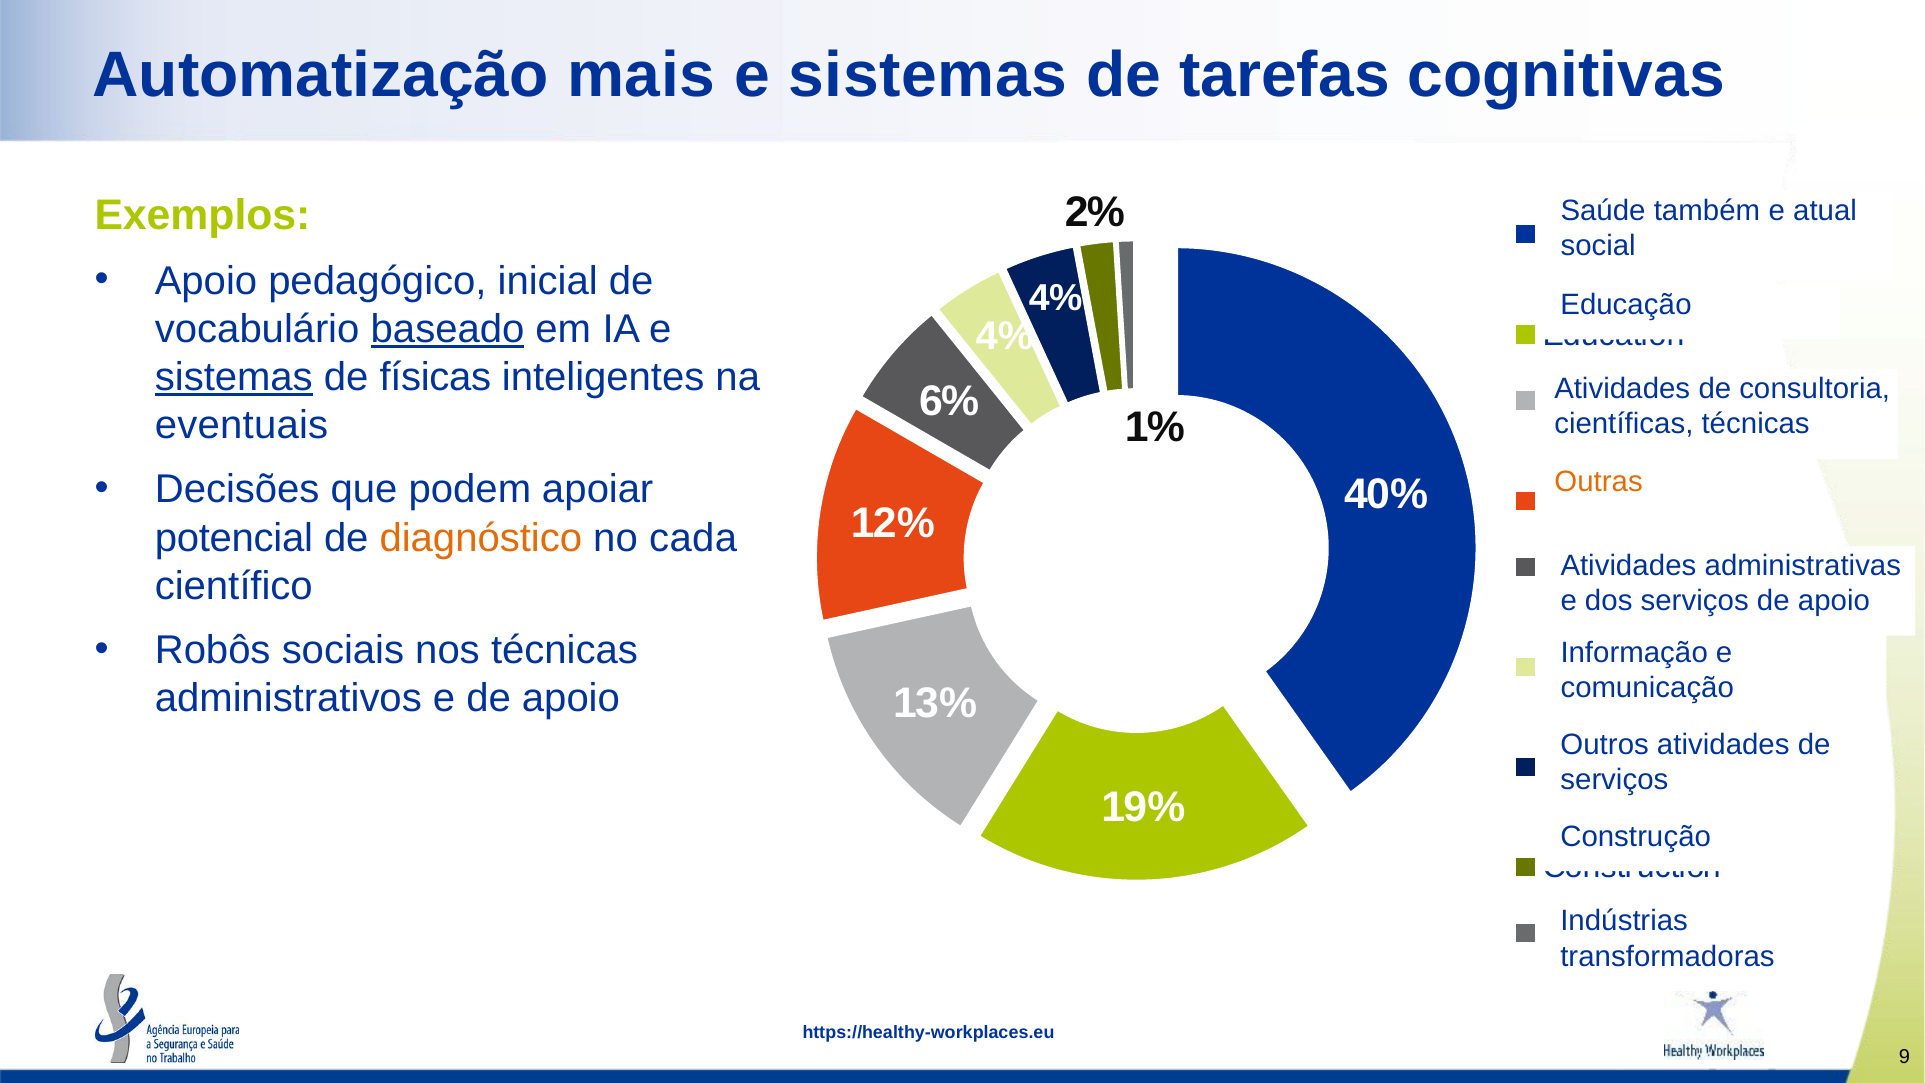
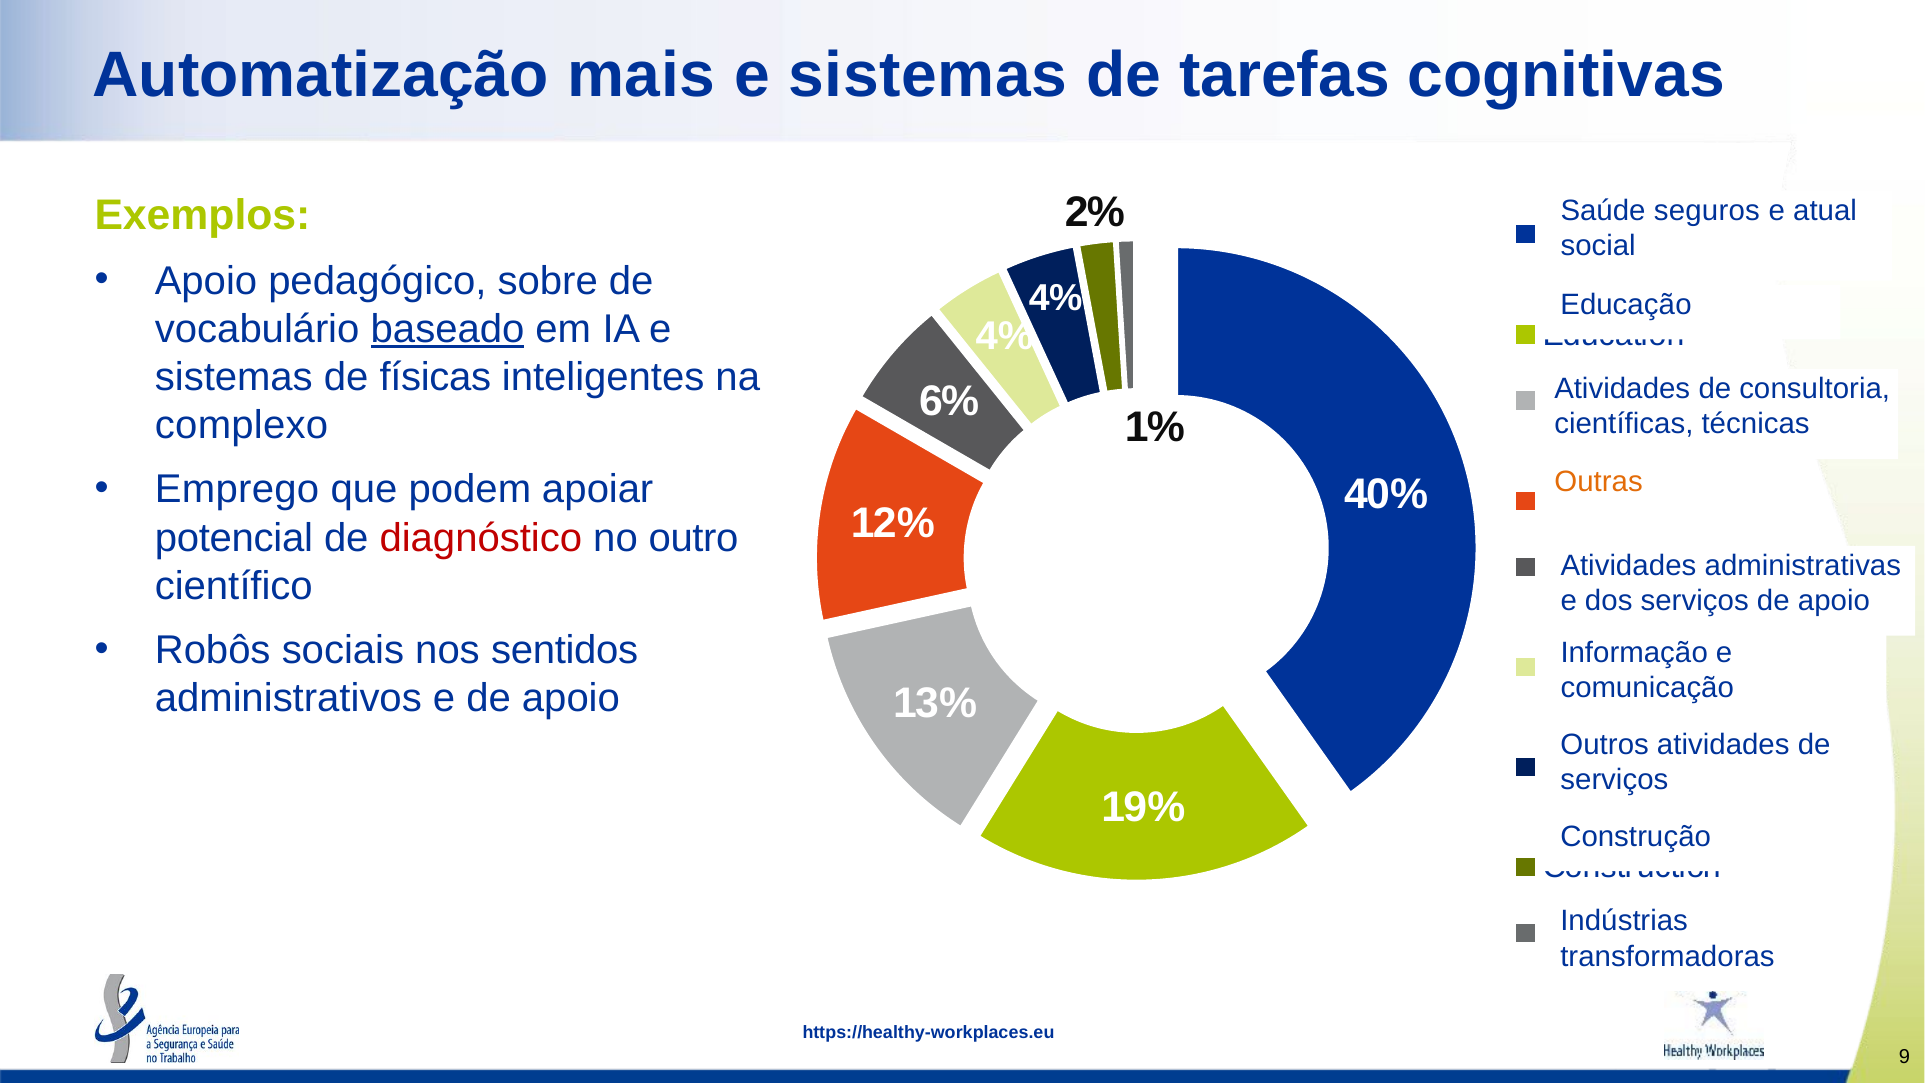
também: também -> seguros (1707, 211)
inicial: inicial -> sobre (548, 281)
sistemas underline: present -> none (234, 377)
eventuais: eventuais -> complexo (242, 425)
Decisões: Decisões -> Emprego (237, 490)
diagnóstico colour: orange -> red (481, 538)
cada: cada -> outro (694, 538)
nos técnicas: técnicas -> sentidos (565, 650)
